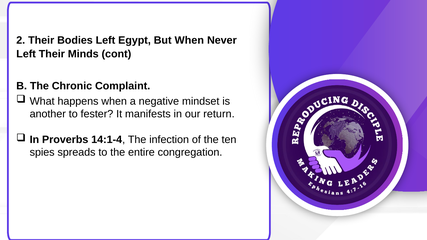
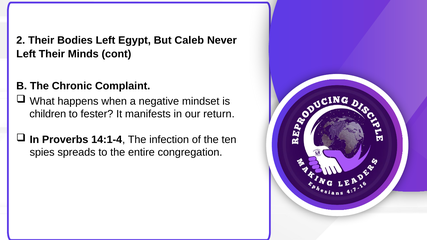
But When: When -> Caleb (189, 40)
another: another -> children (48, 114)
